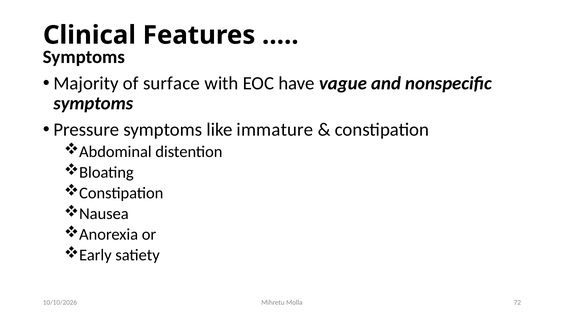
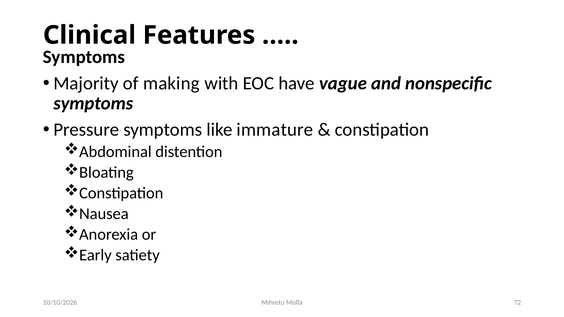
surface: surface -> making (171, 83)
